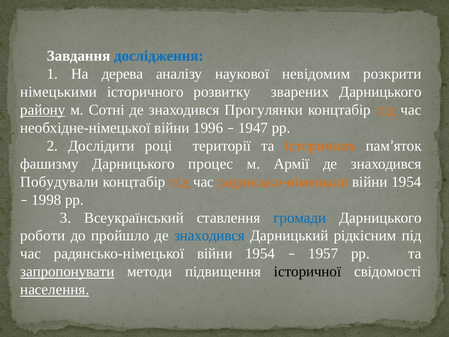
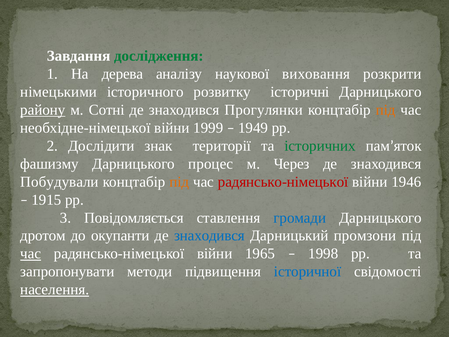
дослідження colour: blue -> green (159, 56)
невідомим: невідомим -> виховання (316, 74)
зварених: зварених -> історичні (300, 92)
1996: 1996 -> 1999 (208, 128)
1947: 1947 -> 1949 (253, 128)
році: році -> знак (159, 146)
історичних colour: orange -> green (320, 146)
Армії: Армії -> Через (292, 164)
радянсько-німецької colour: orange -> red (283, 182)
1954: 1954 -> 1946 (406, 182)
1998: 1998 -> 1915 (46, 200)
Всеукраїнський: Всеукраїнський -> Повідомляється (134, 218)
роботи: роботи -> дротом (43, 236)
пройшло: пройшло -> окупанти (120, 236)
рідкісним: рідкісним -> промзони (365, 236)
час underline: none -> present (31, 253)
1954: 1954 -> 1965 (260, 253)
1957: 1957 -> 1998 (323, 253)
запропонувати underline: present -> none (67, 271)
історичної colour: black -> blue (308, 271)
